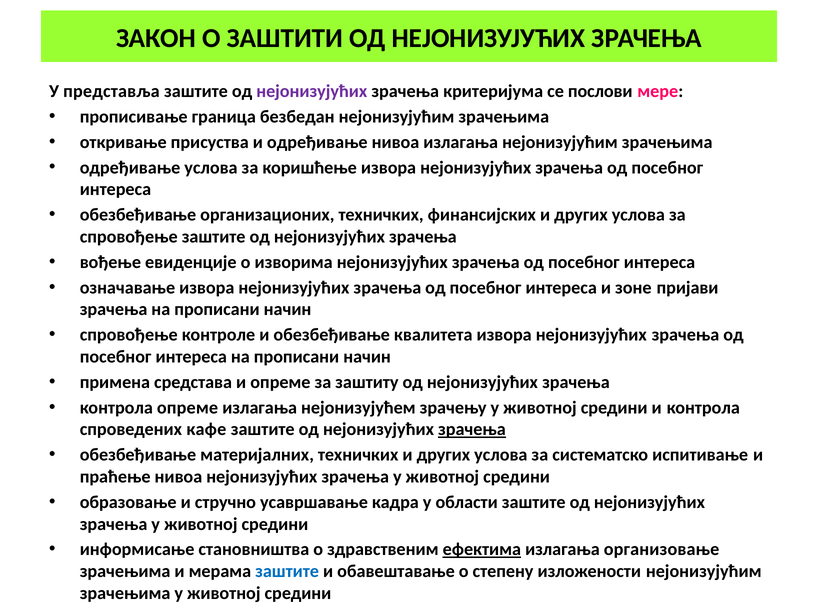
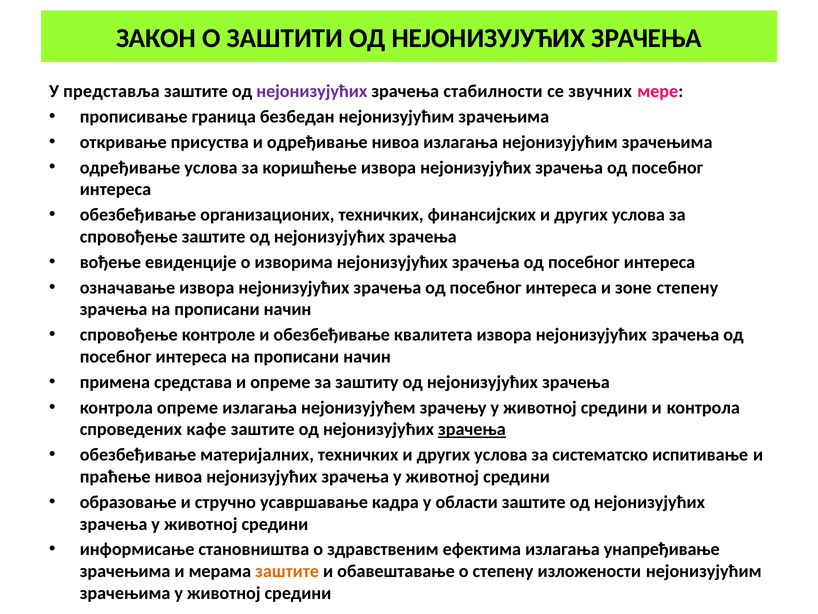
критеријума: критеријума -> стабилности (493, 91)
послови: послови -> звучних (600, 91)
зоне пријави: пријави -> степену (687, 287)
ефектима underline: present -> none (482, 549)
организовање: организовање -> унапређивање (662, 549)
заштите colour: blue -> orange (287, 571)
